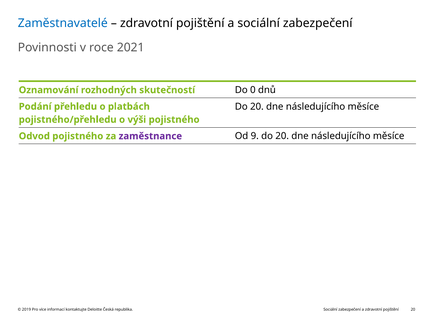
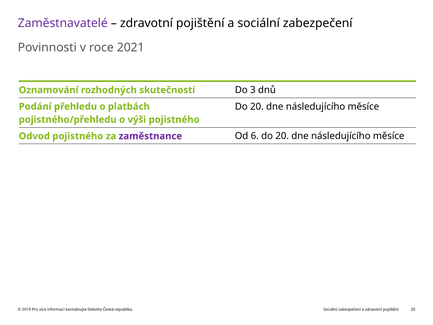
Zaměstnavatelé colour: blue -> purple (63, 23)
0: 0 -> 3 (253, 90)
9: 9 -> 6 (255, 136)
